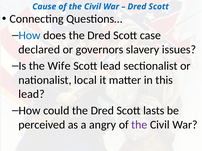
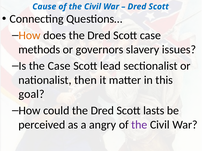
How colour: blue -> orange (30, 36)
declared: declared -> methods (39, 50)
the Wife: Wife -> Case (59, 66)
local: local -> then (86, 80)
lead: lead -> goal (32, 94)
